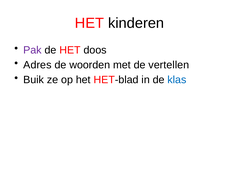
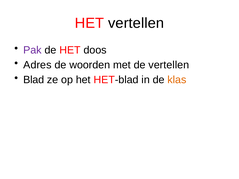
HET kinderen: kinderen -> vertellen (136, 23)
Buik: Buik -> Blad (34, 80)
klas colour: blue -> orange (177, 80)
